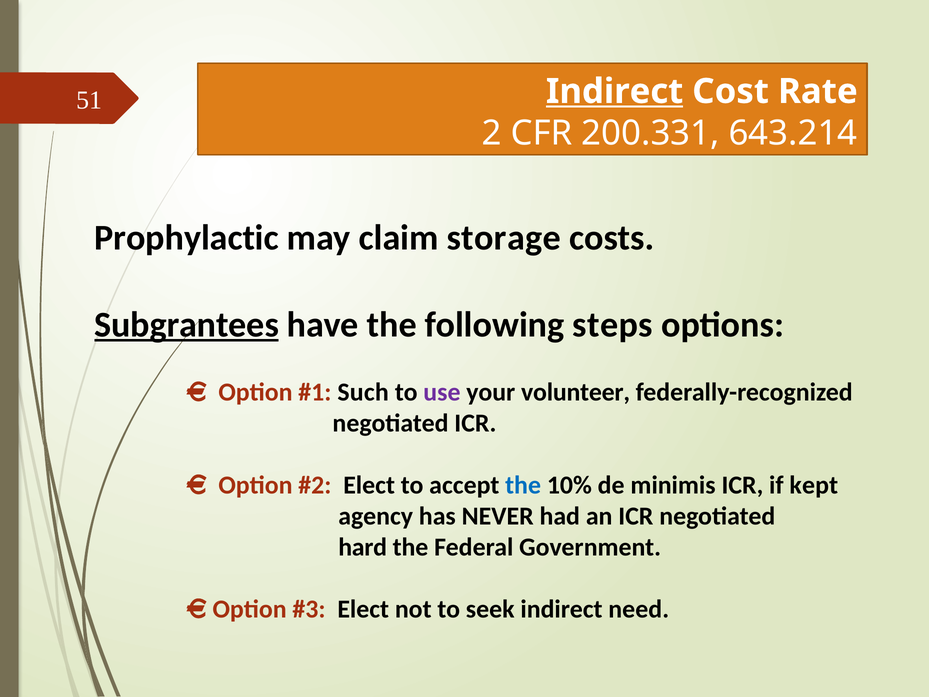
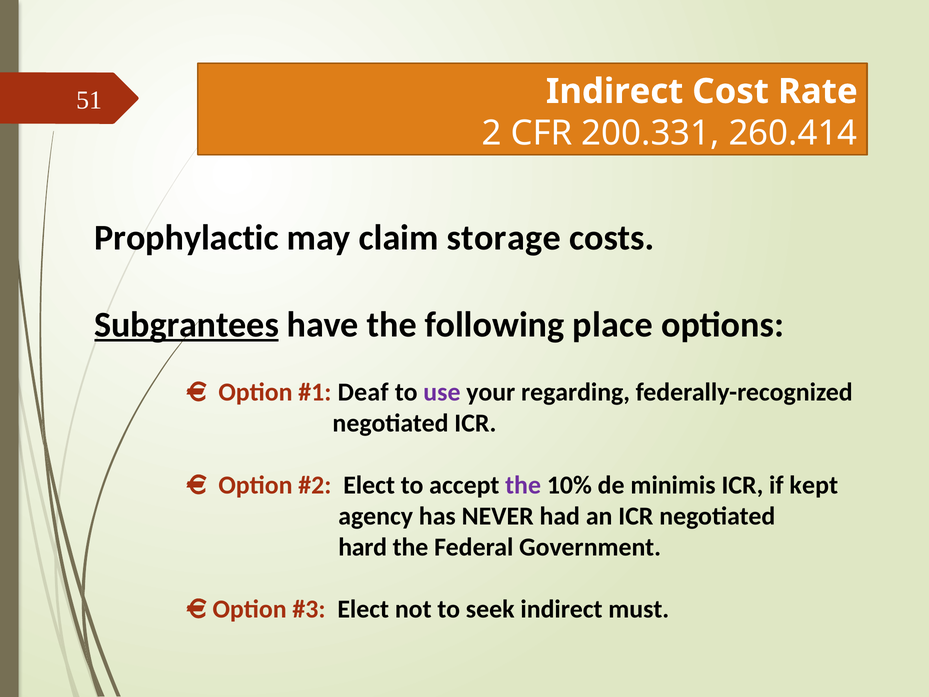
Indirect underline: present -> none (615, 91)
643.214: 643.214 -> 260.414 (793, 133)
steps: steps -> place (613, 325)
Such: Such -> Deaf (363, 392)
volunteer: volunteer -> regarding (576, 392)
the colour: blue -> purple (523, 485)
need: need -> must (639, 609)
